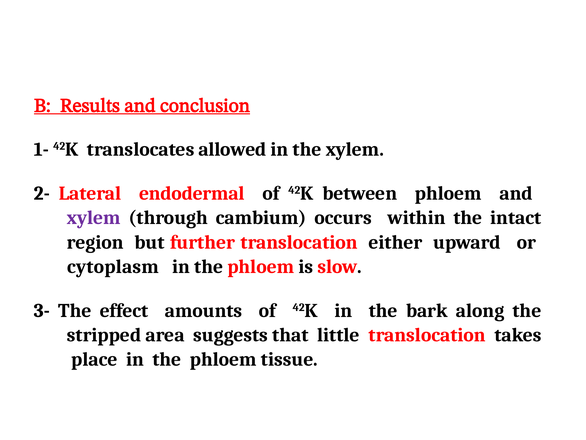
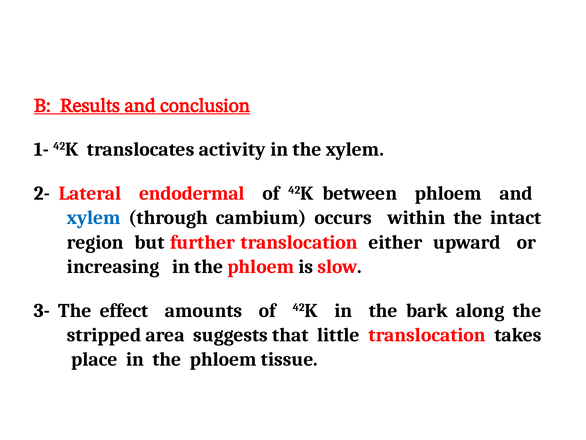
allowed: allowed -> activity (232, 149)
xylem colour: purple -> blue (94, 218)
cytoplasm: cytoplasm -> increasing (113, 266)
